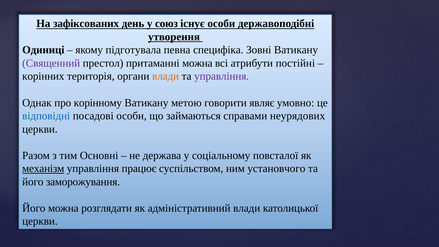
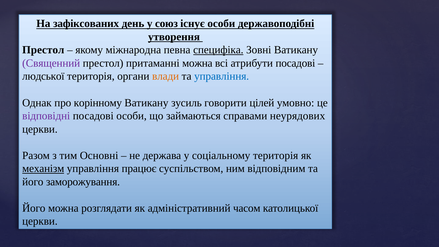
Одиниці: Одиниці -> Престол (43, 50)
підготувала: підготувала -> міжнародна (133, 50)
специфіка underline: none -> present (218, 50)
атрибути постійні: постійні -> посадові (295, 63)
корінних: корінних -> людської (43, 76)
управління colour: purple -> blue (222, 76)
метою: метою -> зусиль (186, 103)
являє: являє -> цілей (262, 103)
відповідні colour: blue -> purple (46, 116)
соціальному повсталої: повсталої -> територія (276, 155)
установчого: установчого -> відповідним (276, 169)
адміністративний влади: влади -> часом (247, 208)
